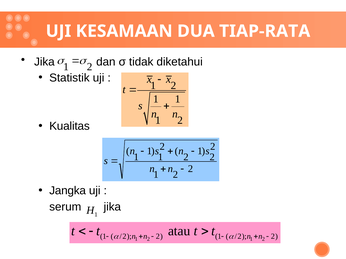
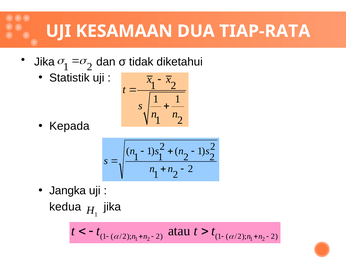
Kualitas: Kualitas -> Kepada (69, 126)
serum: serum -> kedua (65, 207)
